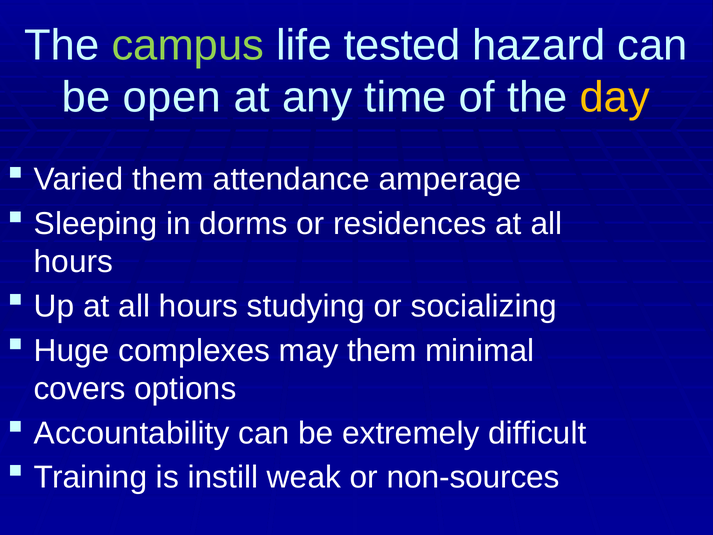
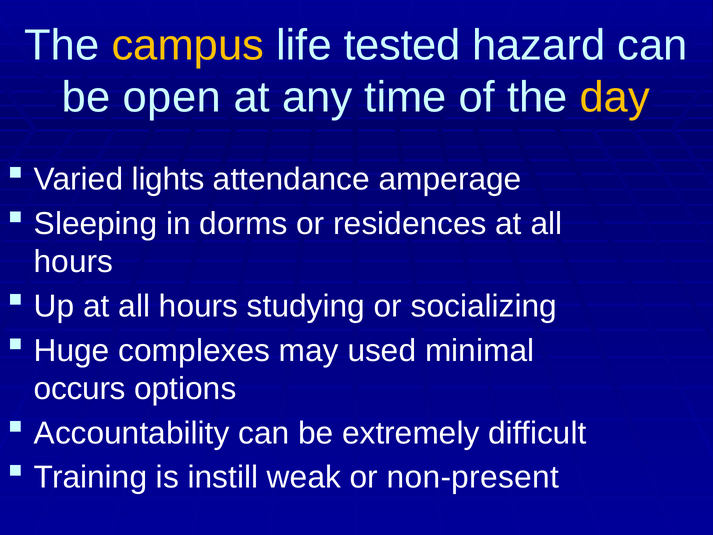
campus colour: light green -> yellow (188, 45)
Varied them: them -> lights (168, 179)
may them: them -> used (382, 350)
covers: covers -> occurs (80, 388)
non-sources: non-sources -> non-present (473, 477)
